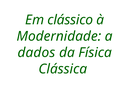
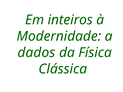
clássico: clássico -> inteiros (70, 20)
